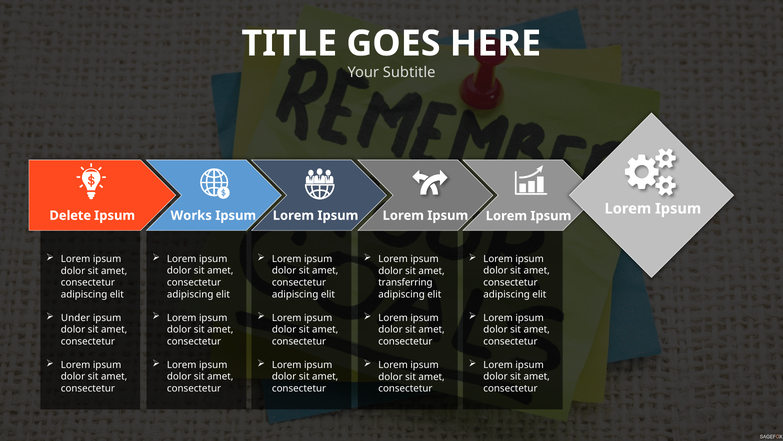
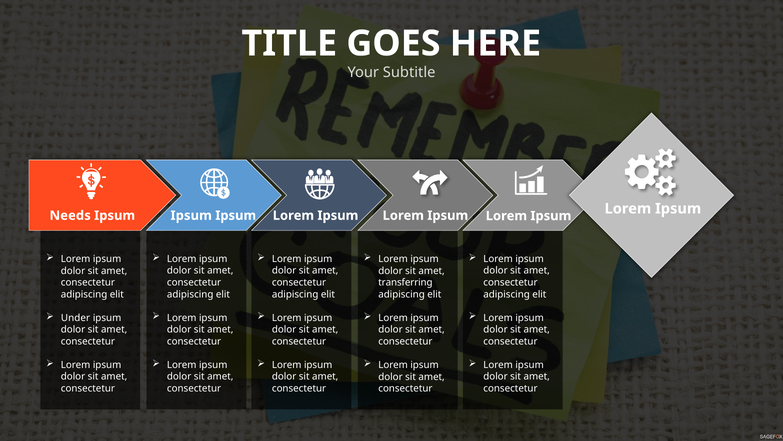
Delete: Delete -> Needs (70, 215)
Works: Works -> Ipsum (191, 215)
